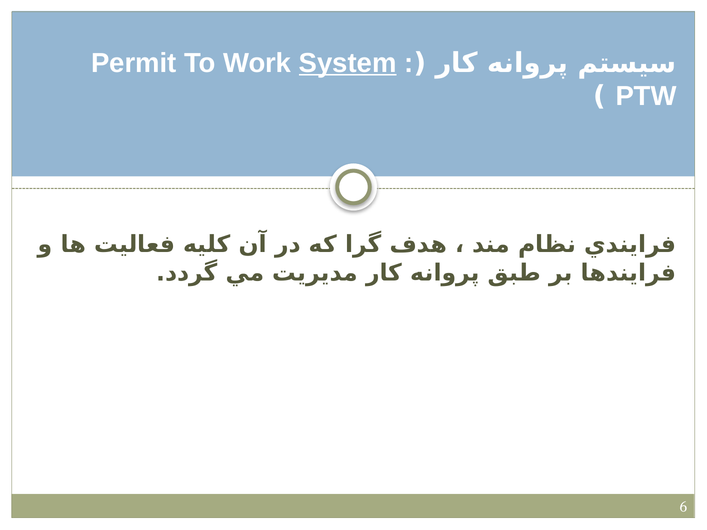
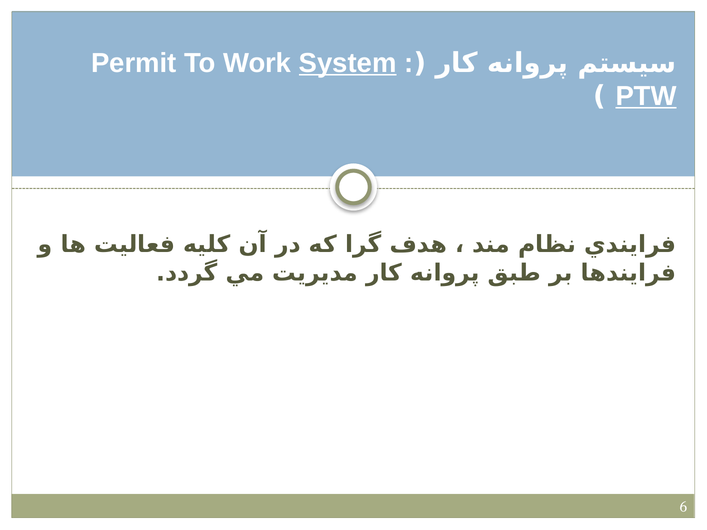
PTW underline: none -> present (646, 96)
